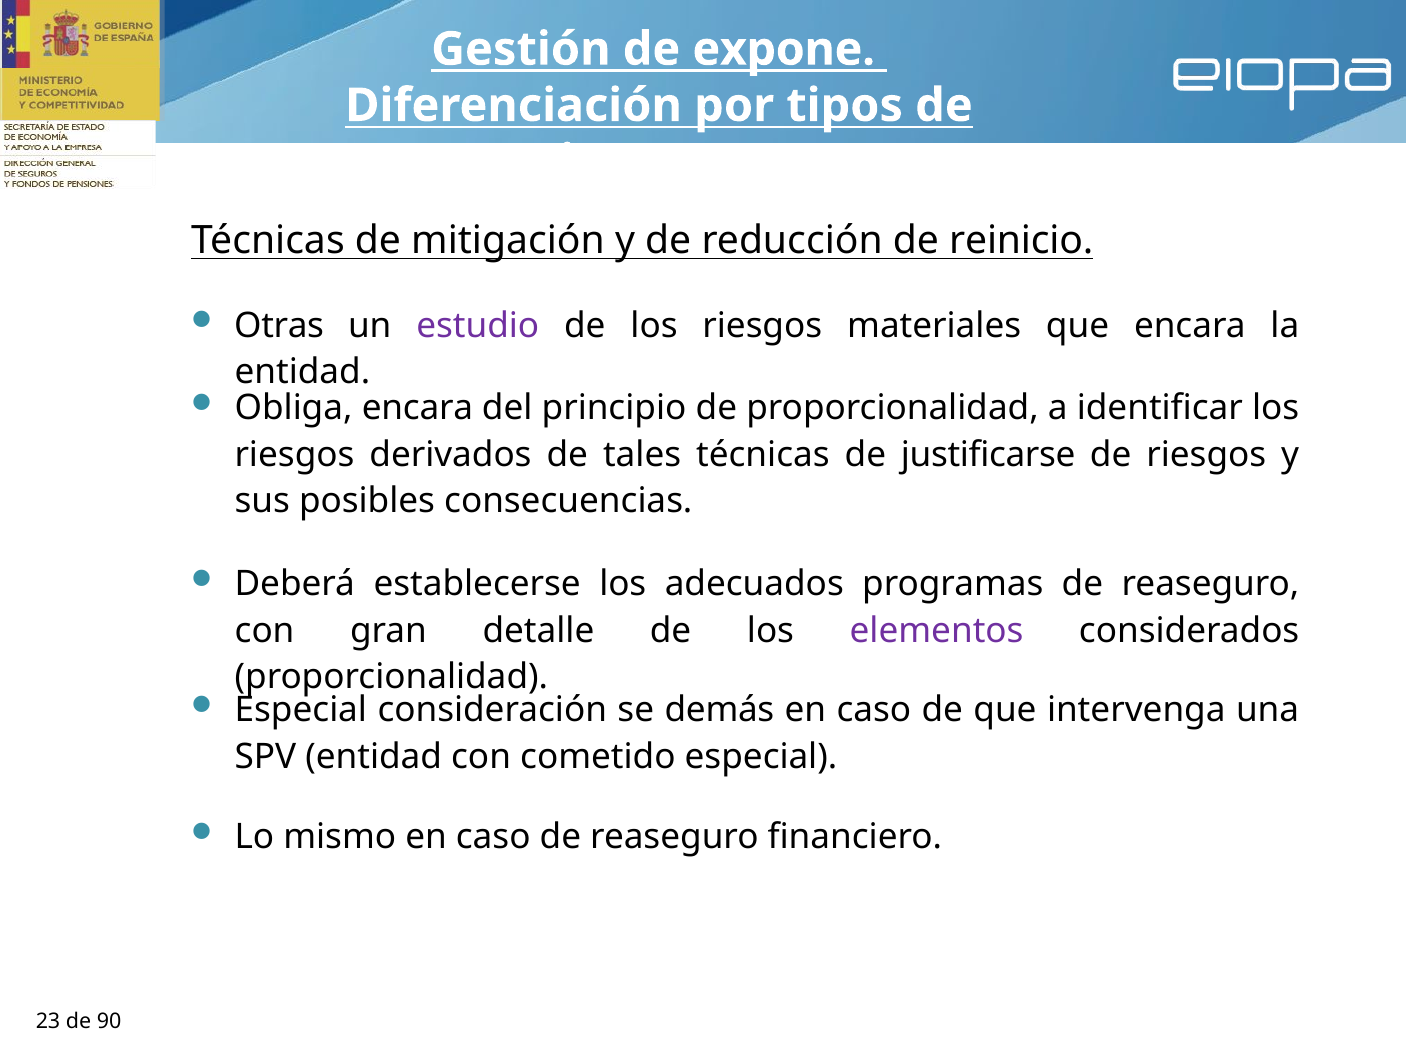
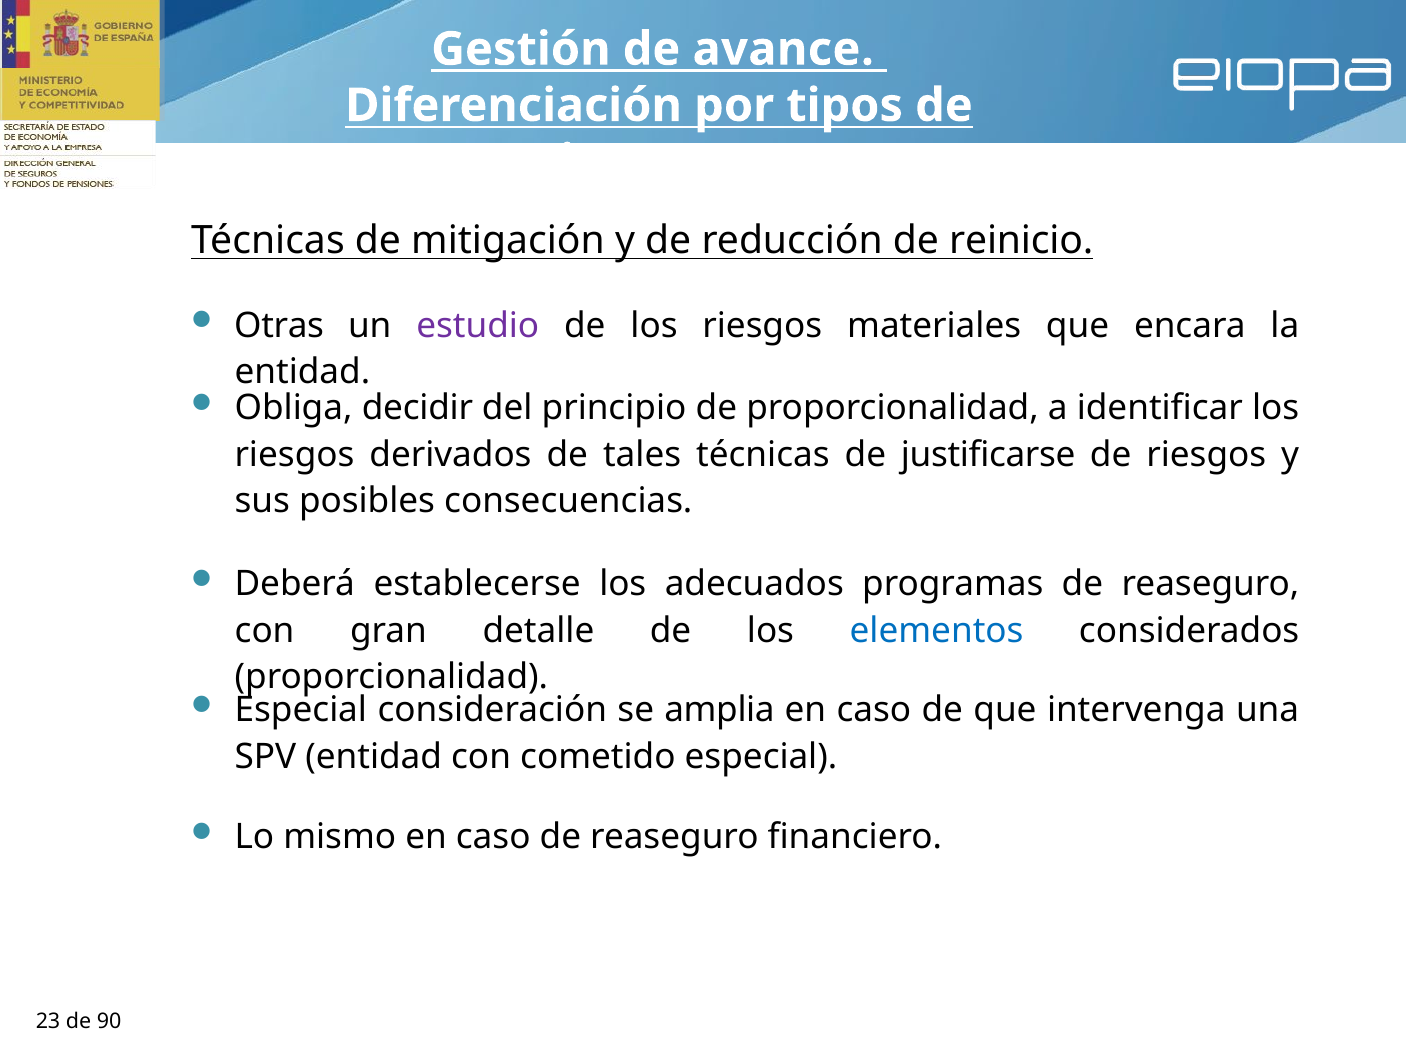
expone: expone -> avance (783, 49)
Obliga encara: encara -> decidir (417, 408)
elementos colour: purple -> blue (937, 630)
demás: demás -> amplia (720, 710)
